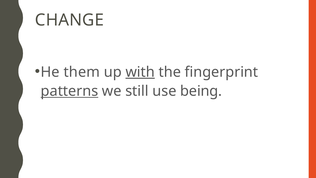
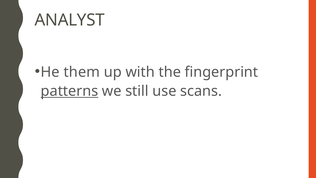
CHANGE: CHANGE -> ANALYST (70, 20)
with underline: present -> none (140, 72)
being: being -> scans (201, 91)
